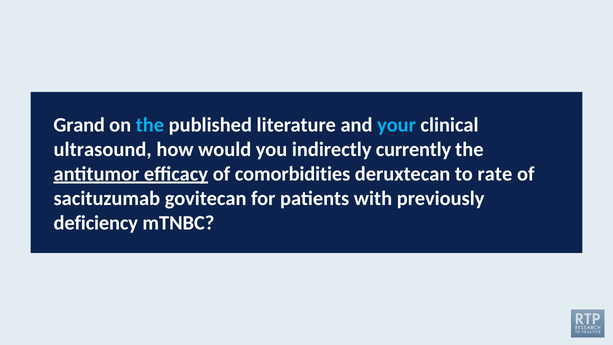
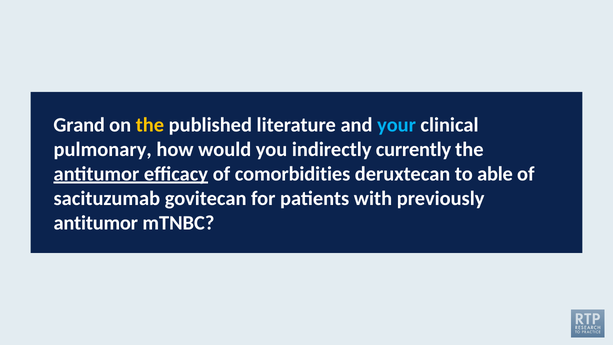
the colour: light blue -> yellow (150, 125)
ultrasound: ultrasound -> pulmonary (103, 149)
rate: rate -> able (495, 174)
deficiency: deficiency -> antitumor (96, 223)
